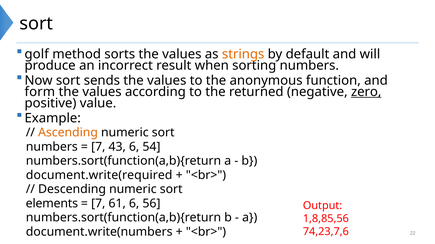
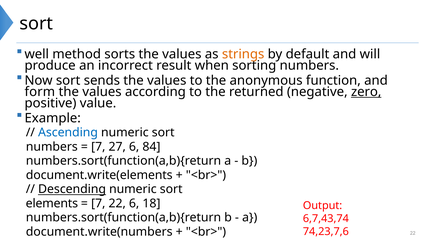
golf: golf -> well (37, 54)
Ascending colour: orange -> blue (68, 133)
43: 43 -> 27 (117, 147)
54: 54 -> 84 (151, 147)
document.write(required: document.write(required -> document.write(elements (99, 176)
Descending underline: none -> present (72, 190)
7 61: 61 -> 22 (117, 204)
56: 56 -> 18 (151, 204)
1,8,85,56: 1,8,85,56 -> 6,7,43,74 (326, 219)
